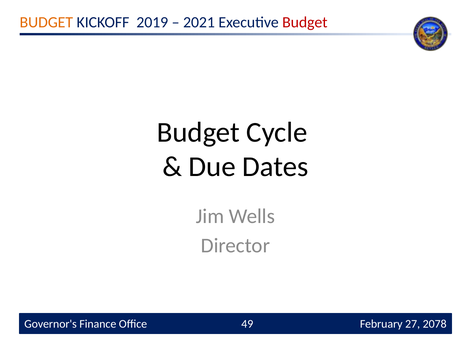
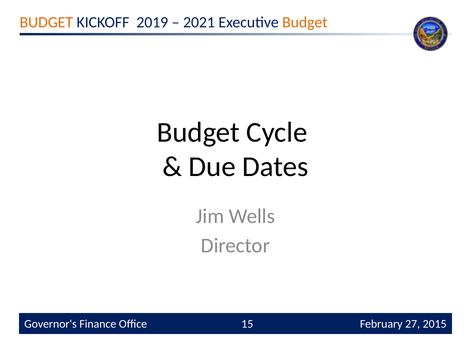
Budget colour: red -> orange (305, 22)
49: 49 -> 15 (247, 324)
2078: 2078 -> 2015 (435, 324)
